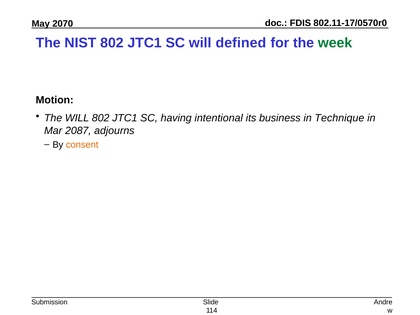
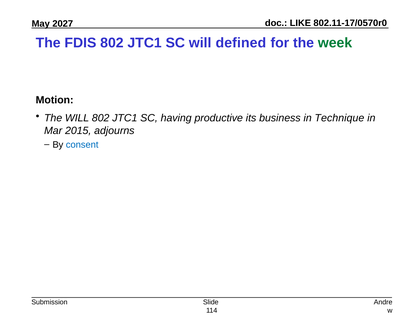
FDIS: FDIS -> LIKE (300, 23)
2070: 2070 -> 2027 (63, 24)
NIST: NIST -> FDIS (80, 43)
intentional: intentional -> productive (219, 118)
2087: 2087 -> 2015 (78, 131)
consent colour: orange -> blue (82, 145)
